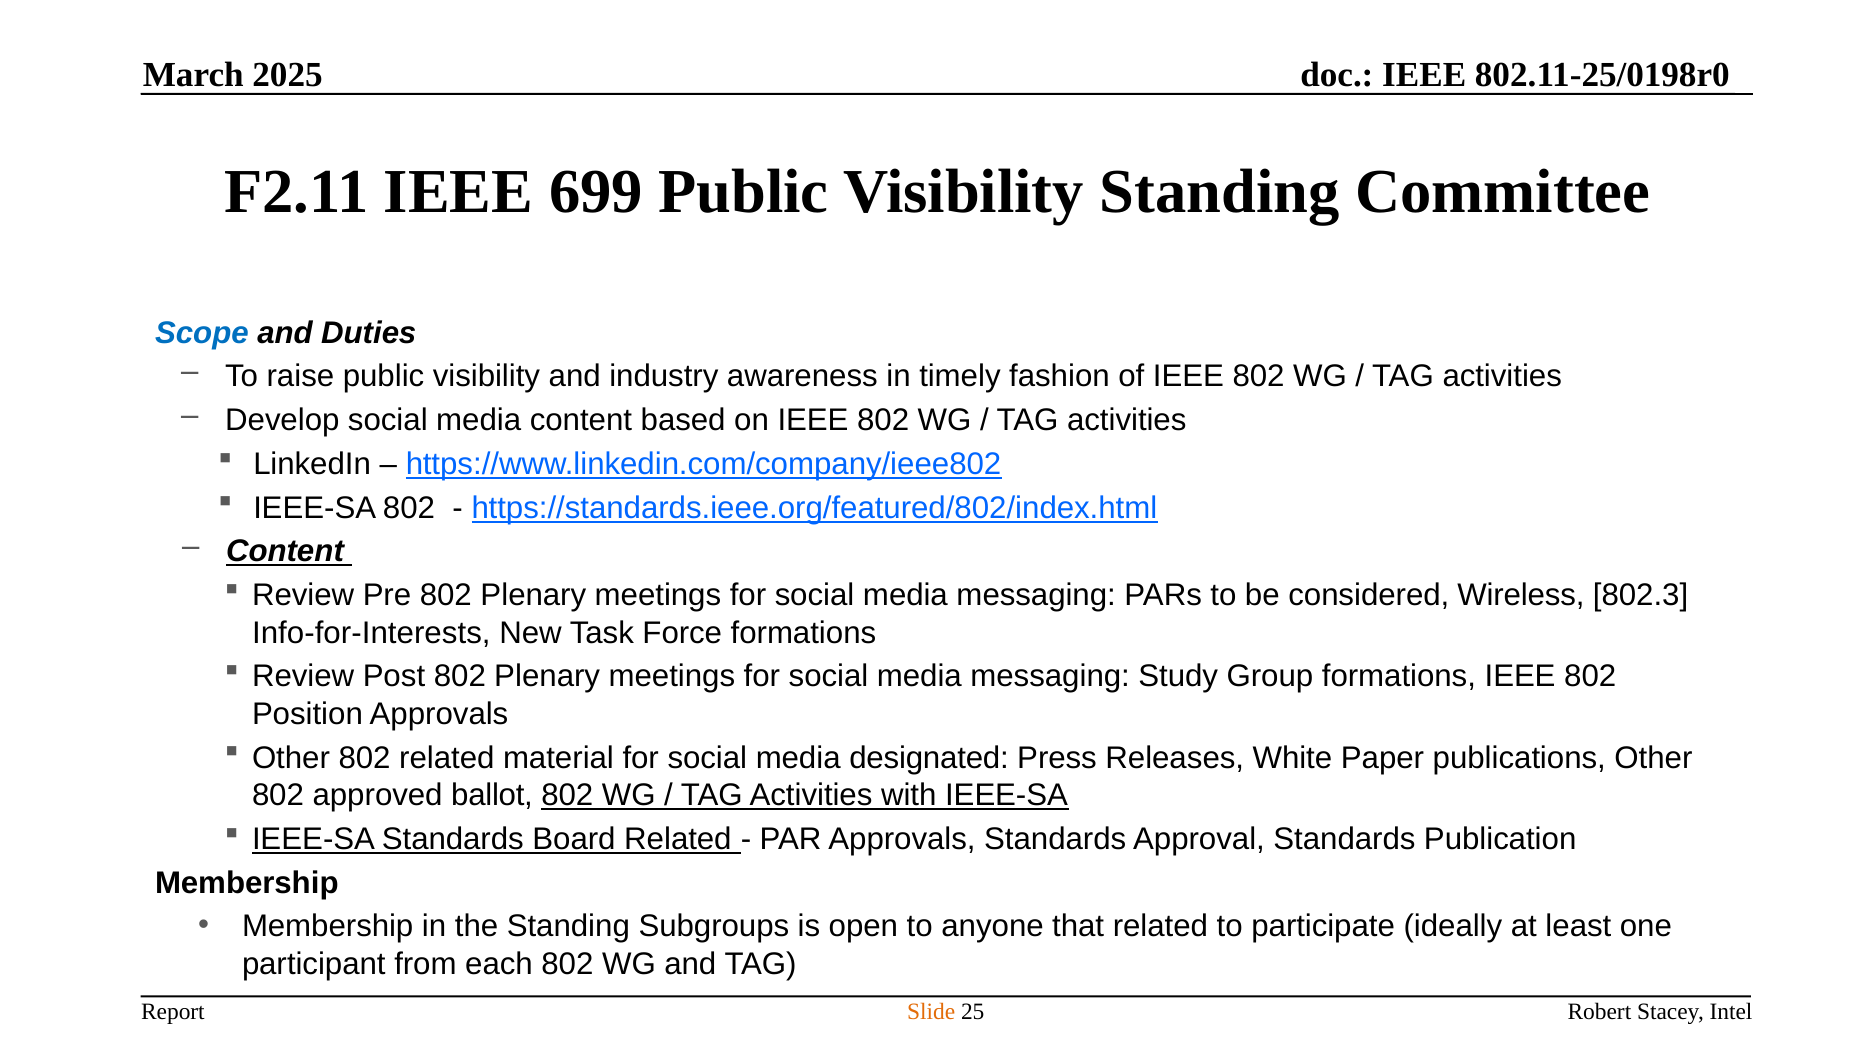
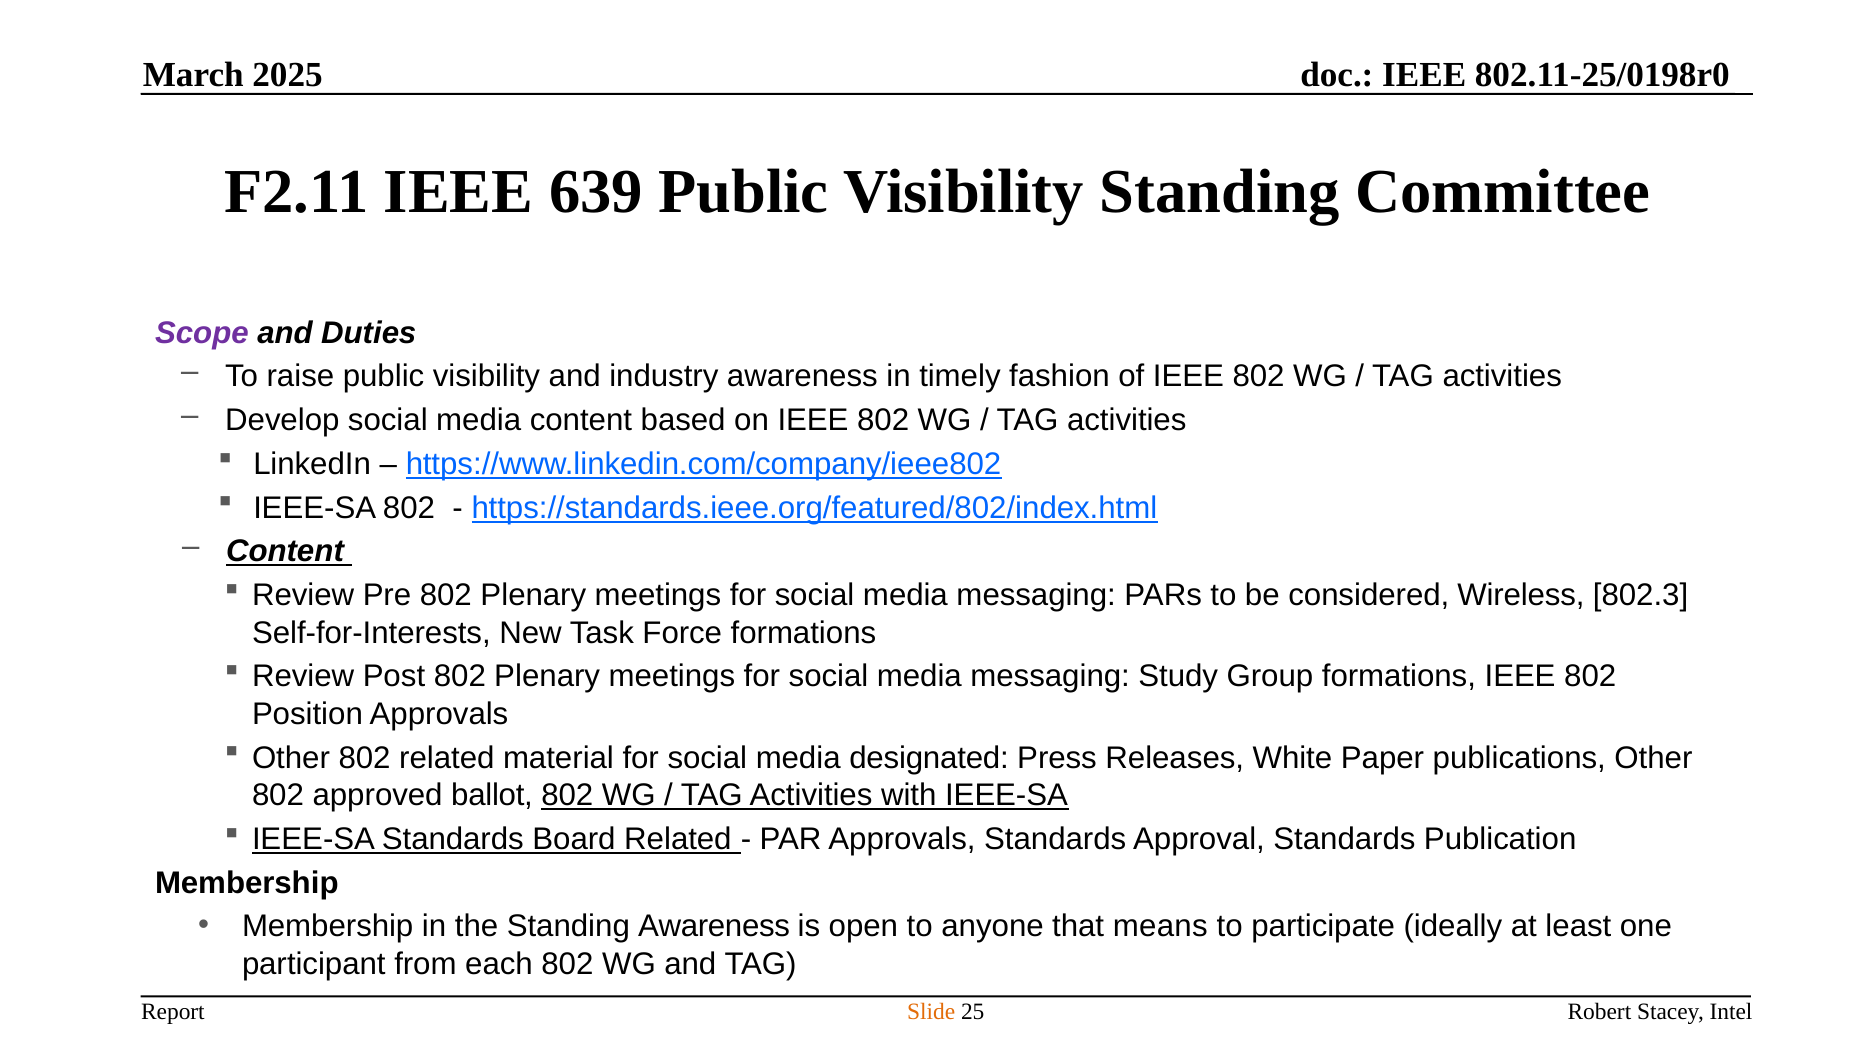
699: 699 -> 639 (596, 192)
Scope colour: blue -> purple (202, 333)
Info-for-Interests: Info-for-Interests -> Self-for-Interests (371, 633)
Standing Subgroups: Subgroups -> Awareness (714, 927)
that related: related -> means (1160, 927)
